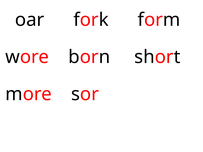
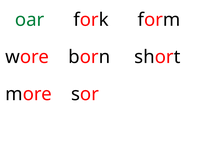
oar colour: black -> green (30, 20)
